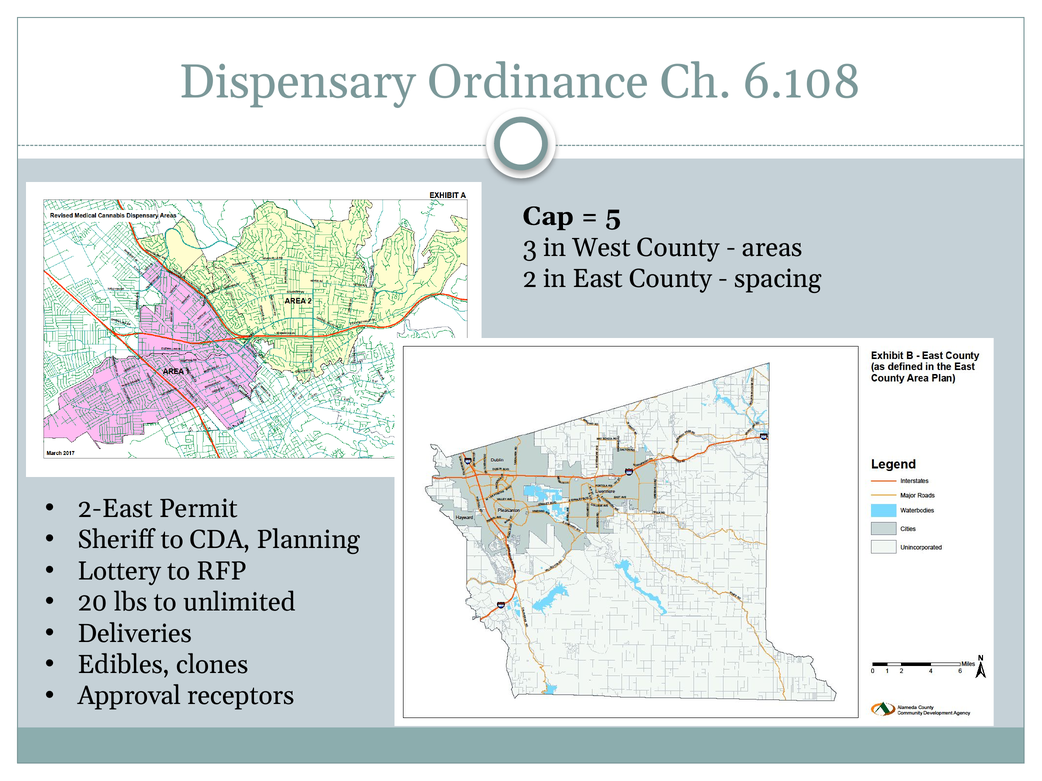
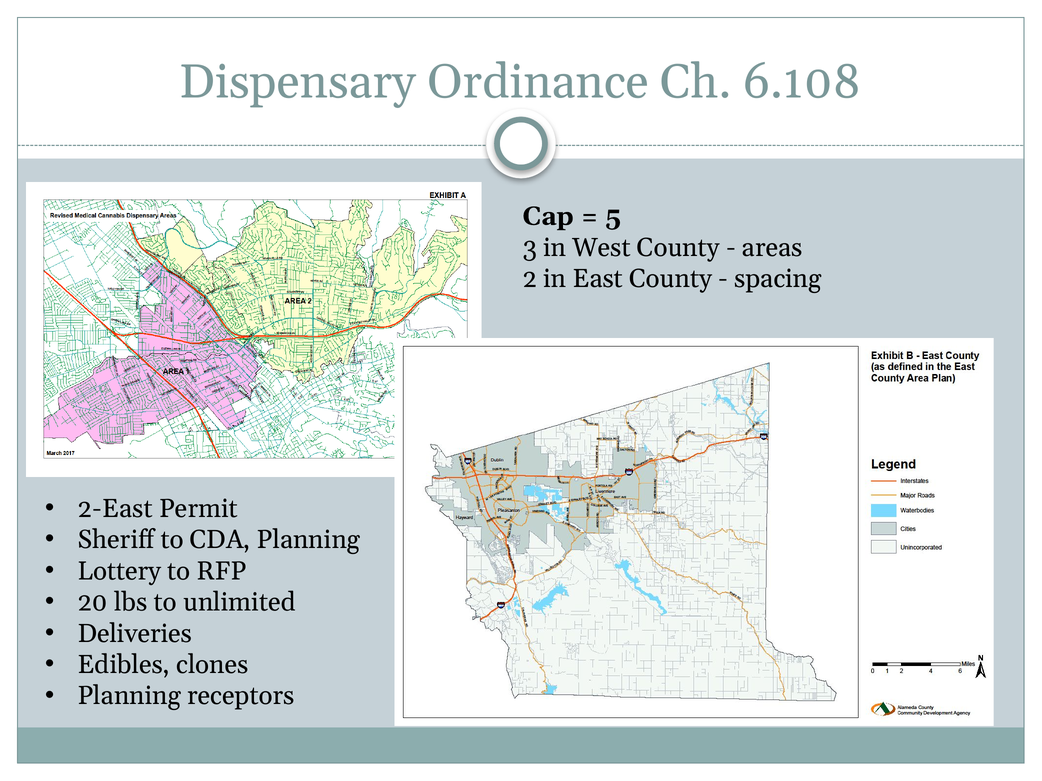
Approval: Approval -> Planning (129, 696)
